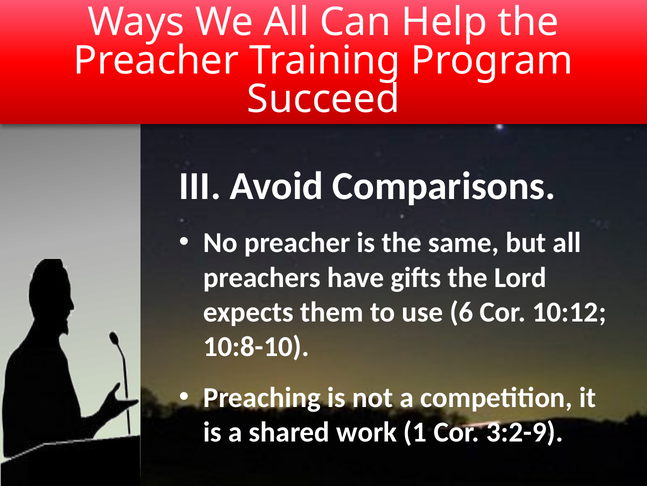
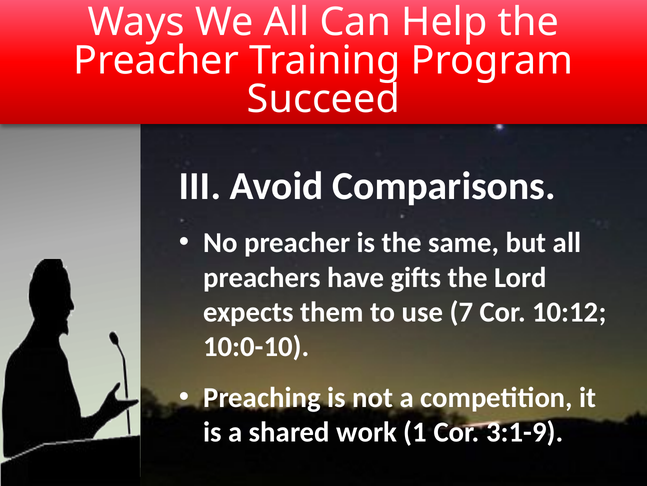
6: 6 -> 7 (462, 312)
10:8-10: 10:8-10 -> 10:0-10 (256, 346)
3:2-9: 3:2-9 -> 3:1-9 (525, 431)
